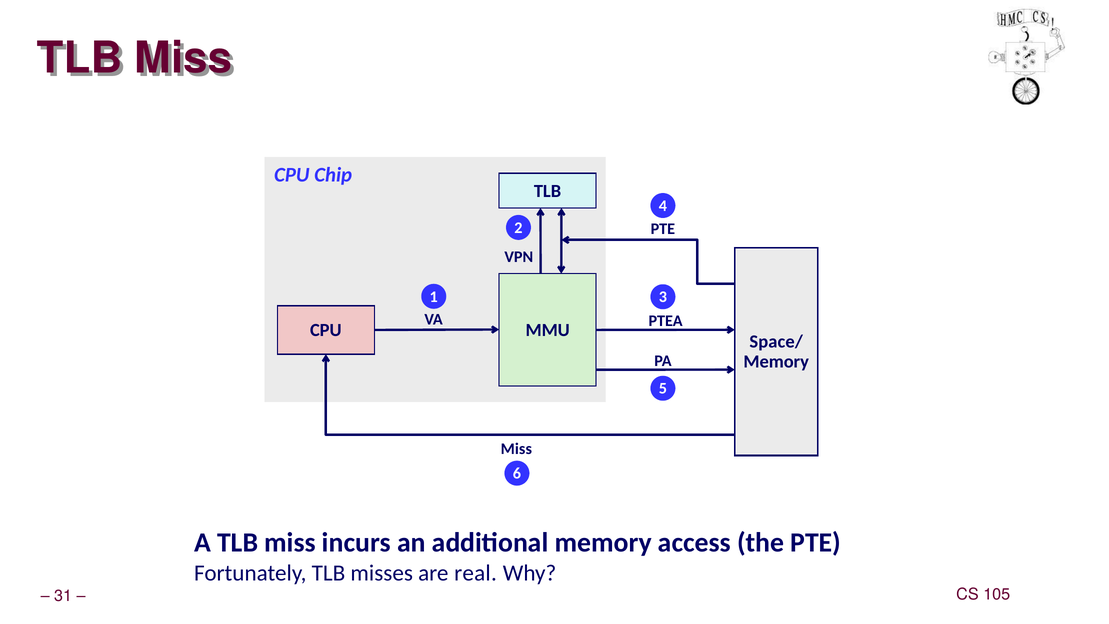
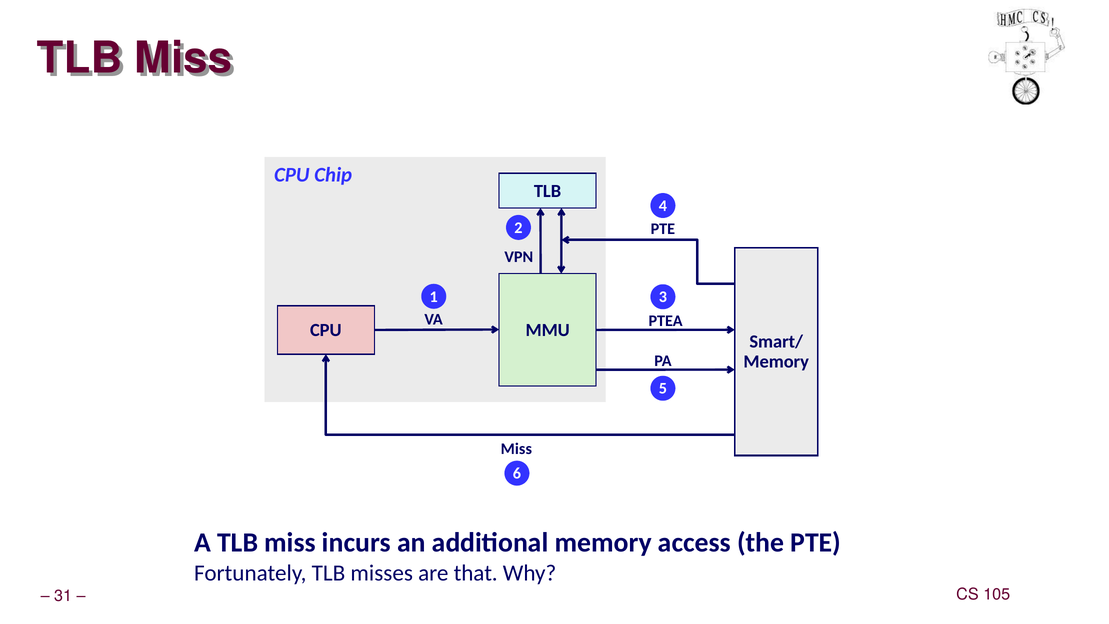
Space/: Space/ -> Smart/ (776, 341)
real: real -> that (476, 573)
